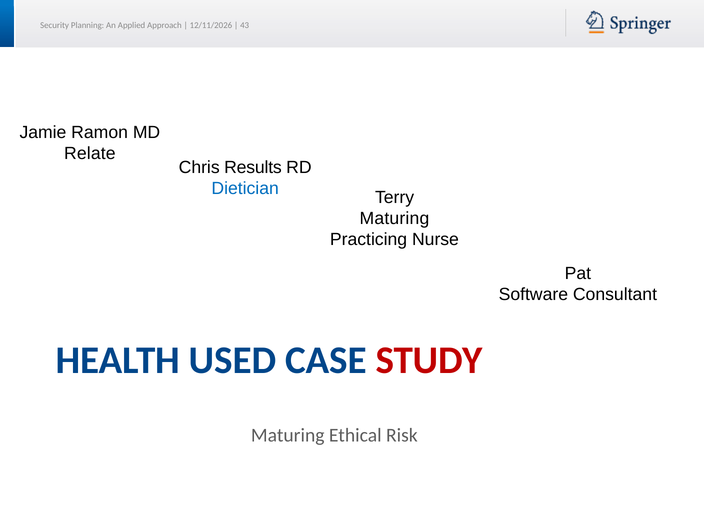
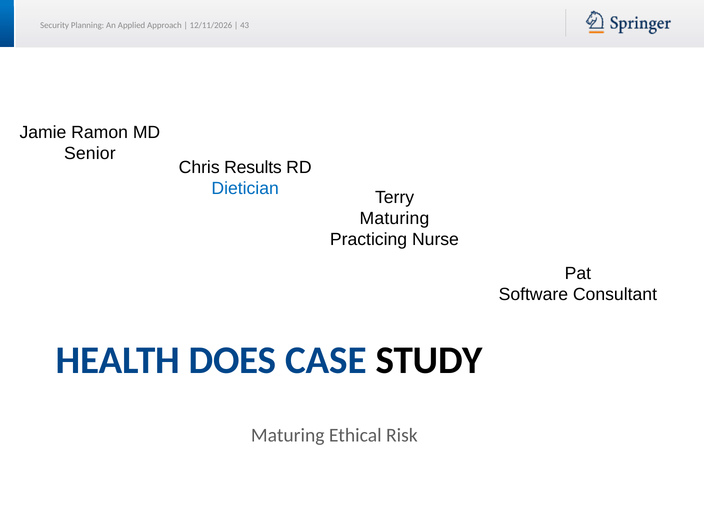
Relate: Relate -> Senior (90, 154)
USED: USED -> DOES (233, 360)
STUDY colour: red -> black (429, 360)
